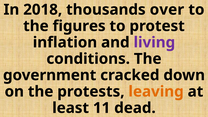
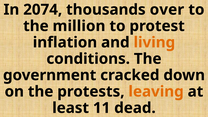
2018: 2018 -> 2074 (43, 10)
figures: figures -> million (79, 26)
living colour: purple -> orange (154, 42)
